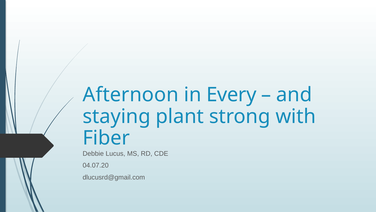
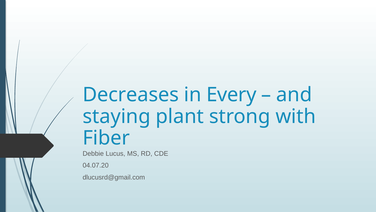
Afternoon: Afternoon -> Decreases (131, 95)
